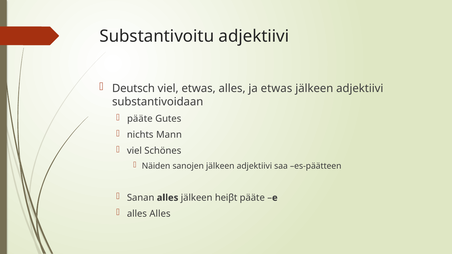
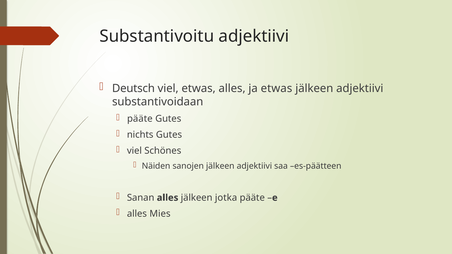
nichts Mann: Mann -> Gutes (169, 135)
heiβt: heiβt -> jotka (226, 198)
alles Alles: Alles -> Mies (160, 214)
